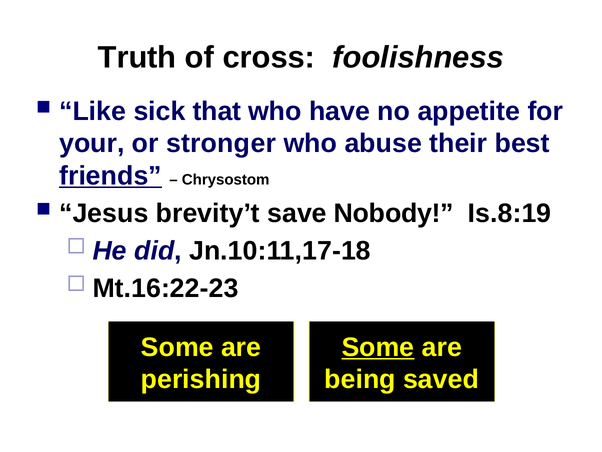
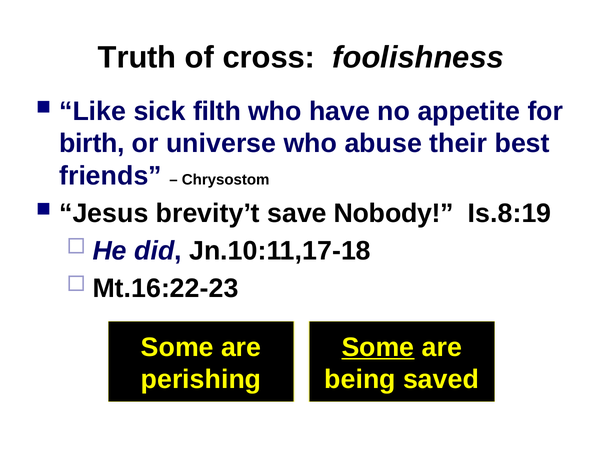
that: that -> filth (217, 111)
your: your -> birth (92, 143)
stronger: stronger -> universe (221, 143)
friends underline: present -> none (110, 175)
